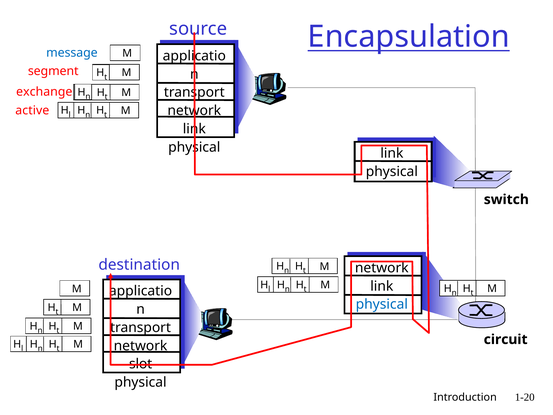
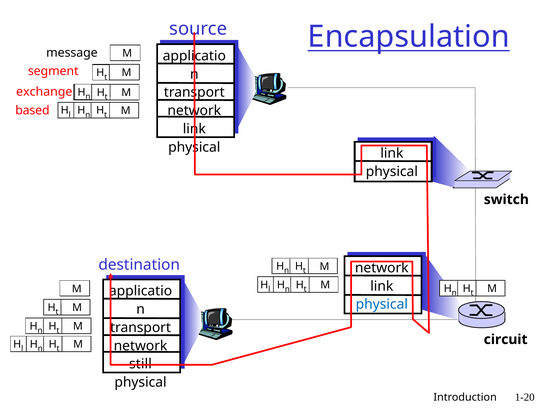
message colour: blue -> black (72, 53)
active: active -> based (32, 110)
slot: slot -> still (140, 364)
